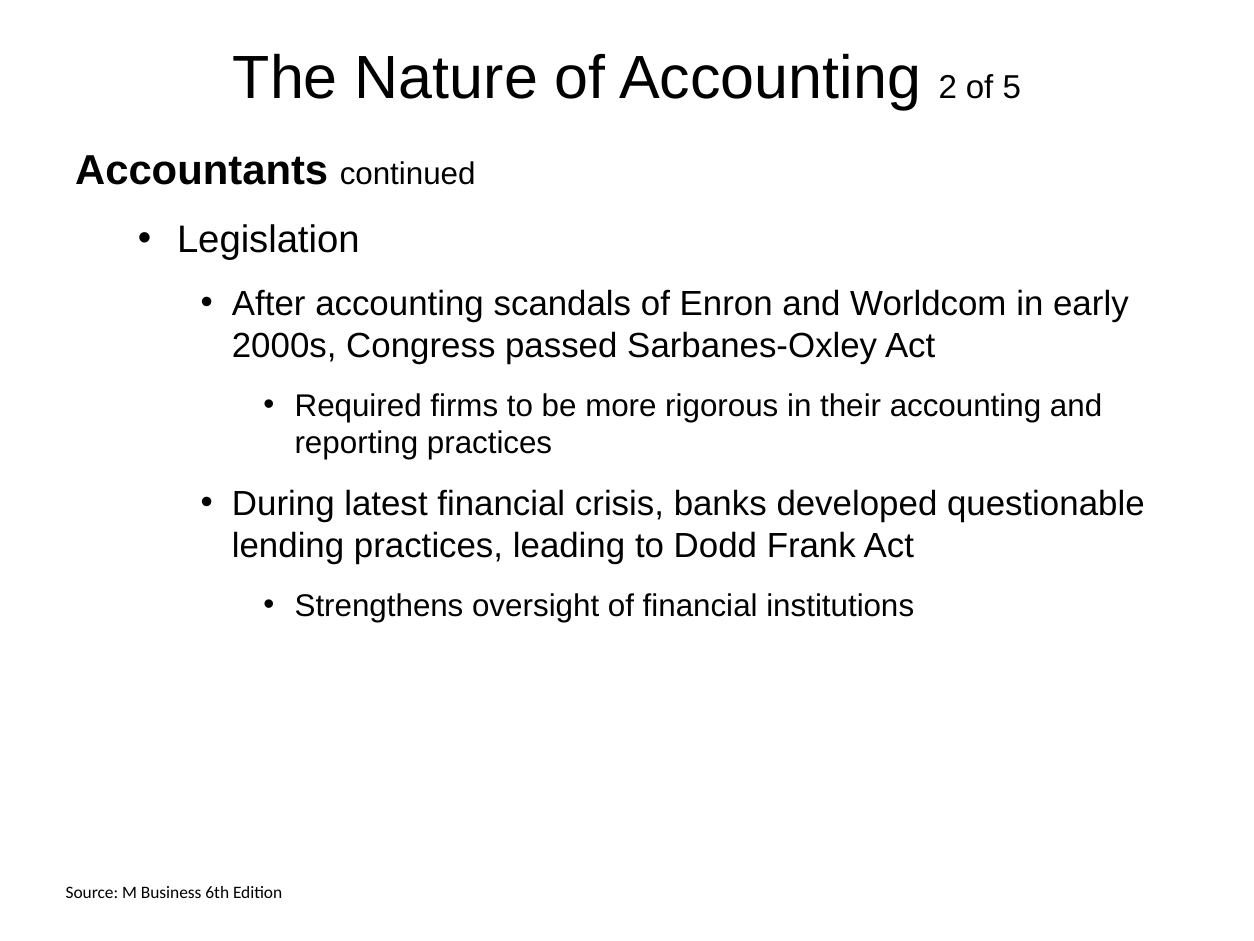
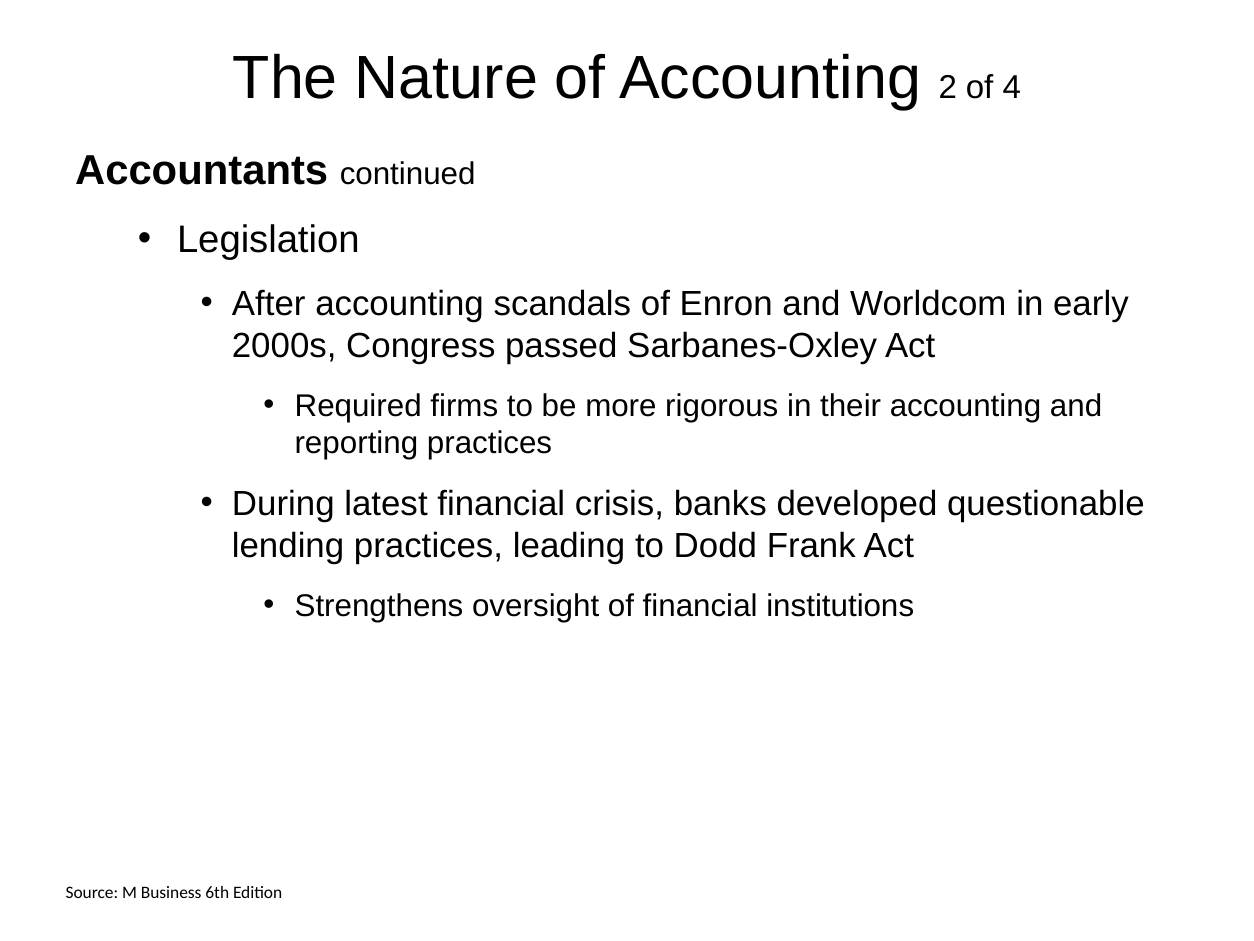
5: 5 -> 4 (1012, 88)
